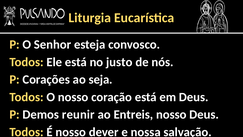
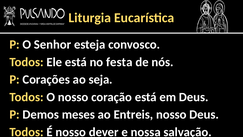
justo: justo -> festa (119, 62)
reunir: reunir -> meses (78, 114)
